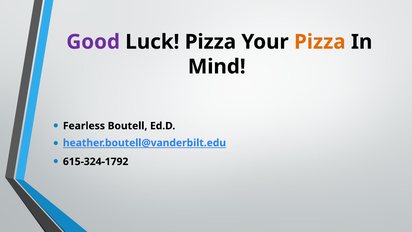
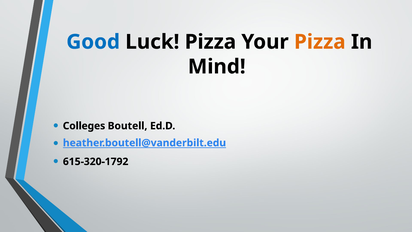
Good colour: purple -> blue (93, 42)
Fearless: Fearless -> Colleges (84, 126)
615-324-1792: 615-324-1792 -> 615-320-1792 (96, 161)
